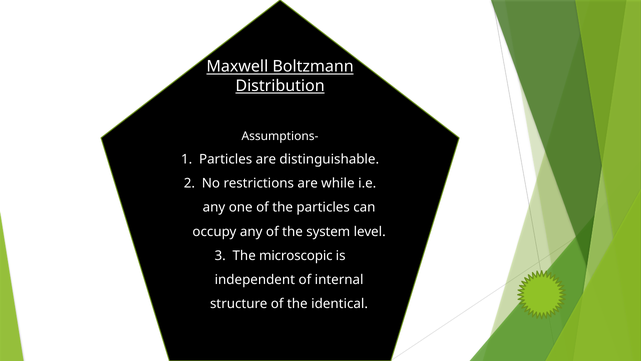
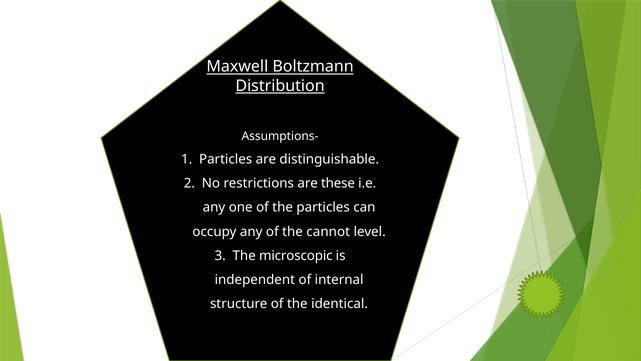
while: while -> these (338, 183)
system: system -> cannot (328, 231)
